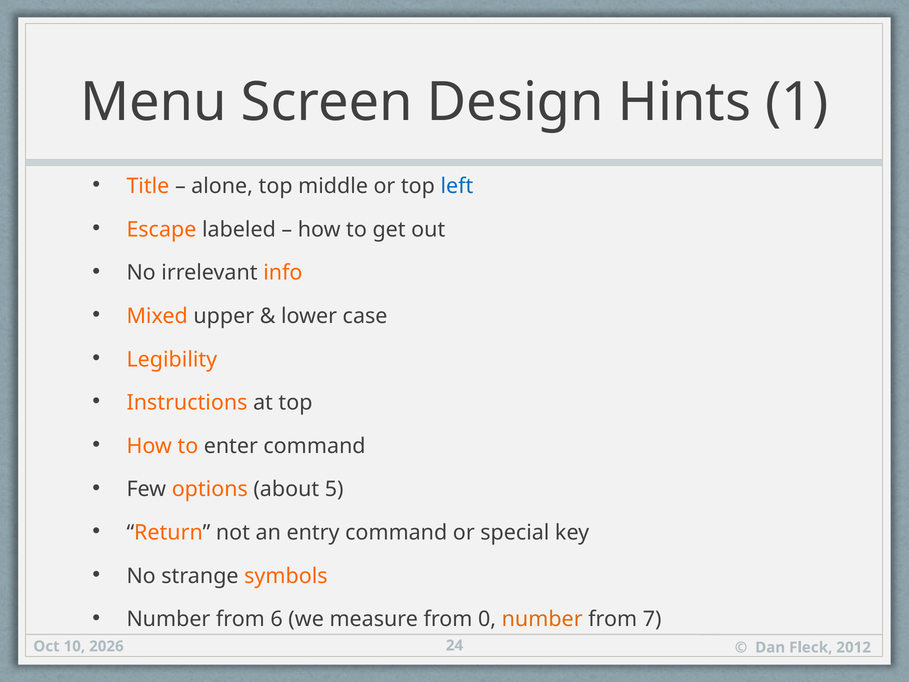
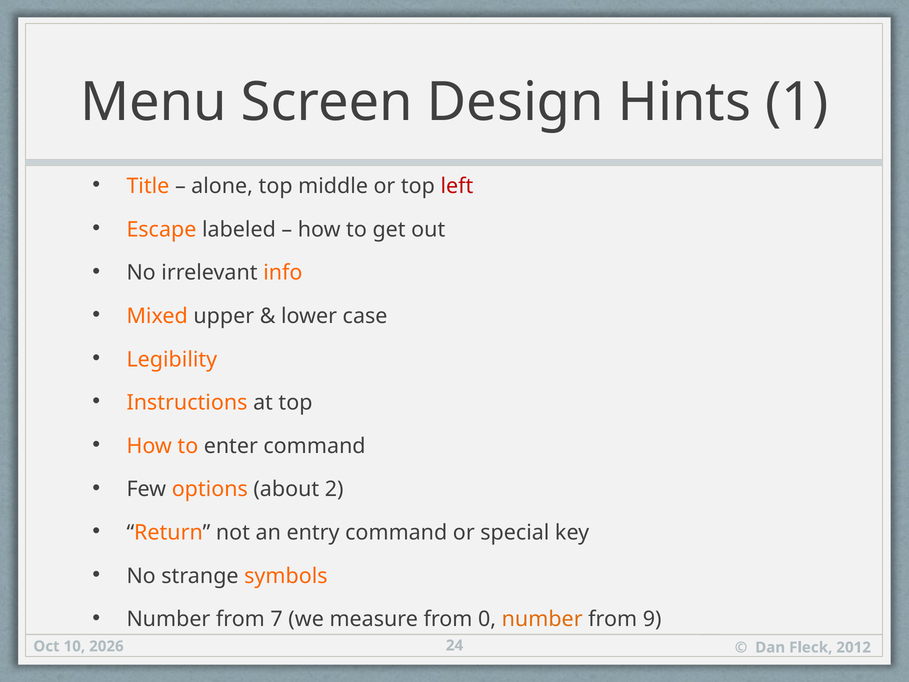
left colour: blue -> red (457, 186)
5: 5 -> 2 (334, 489)
6: 6 -> 7 (277, 619)
7: 7 -> 9 (652, 619)
